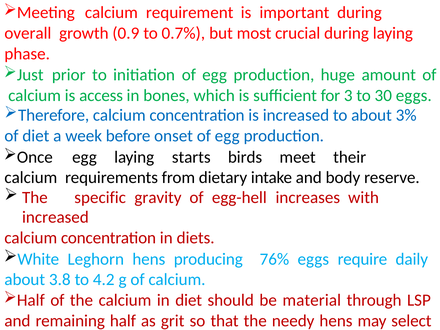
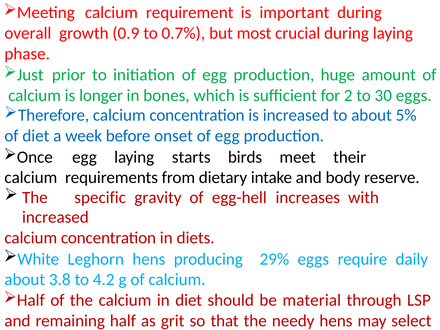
access: access -> longer (101, 96)
3: 3 -> 2 (348, 96)
3%: 3% -> 5% (406, 115)
76%: 76% -> 29% (274, 259)
